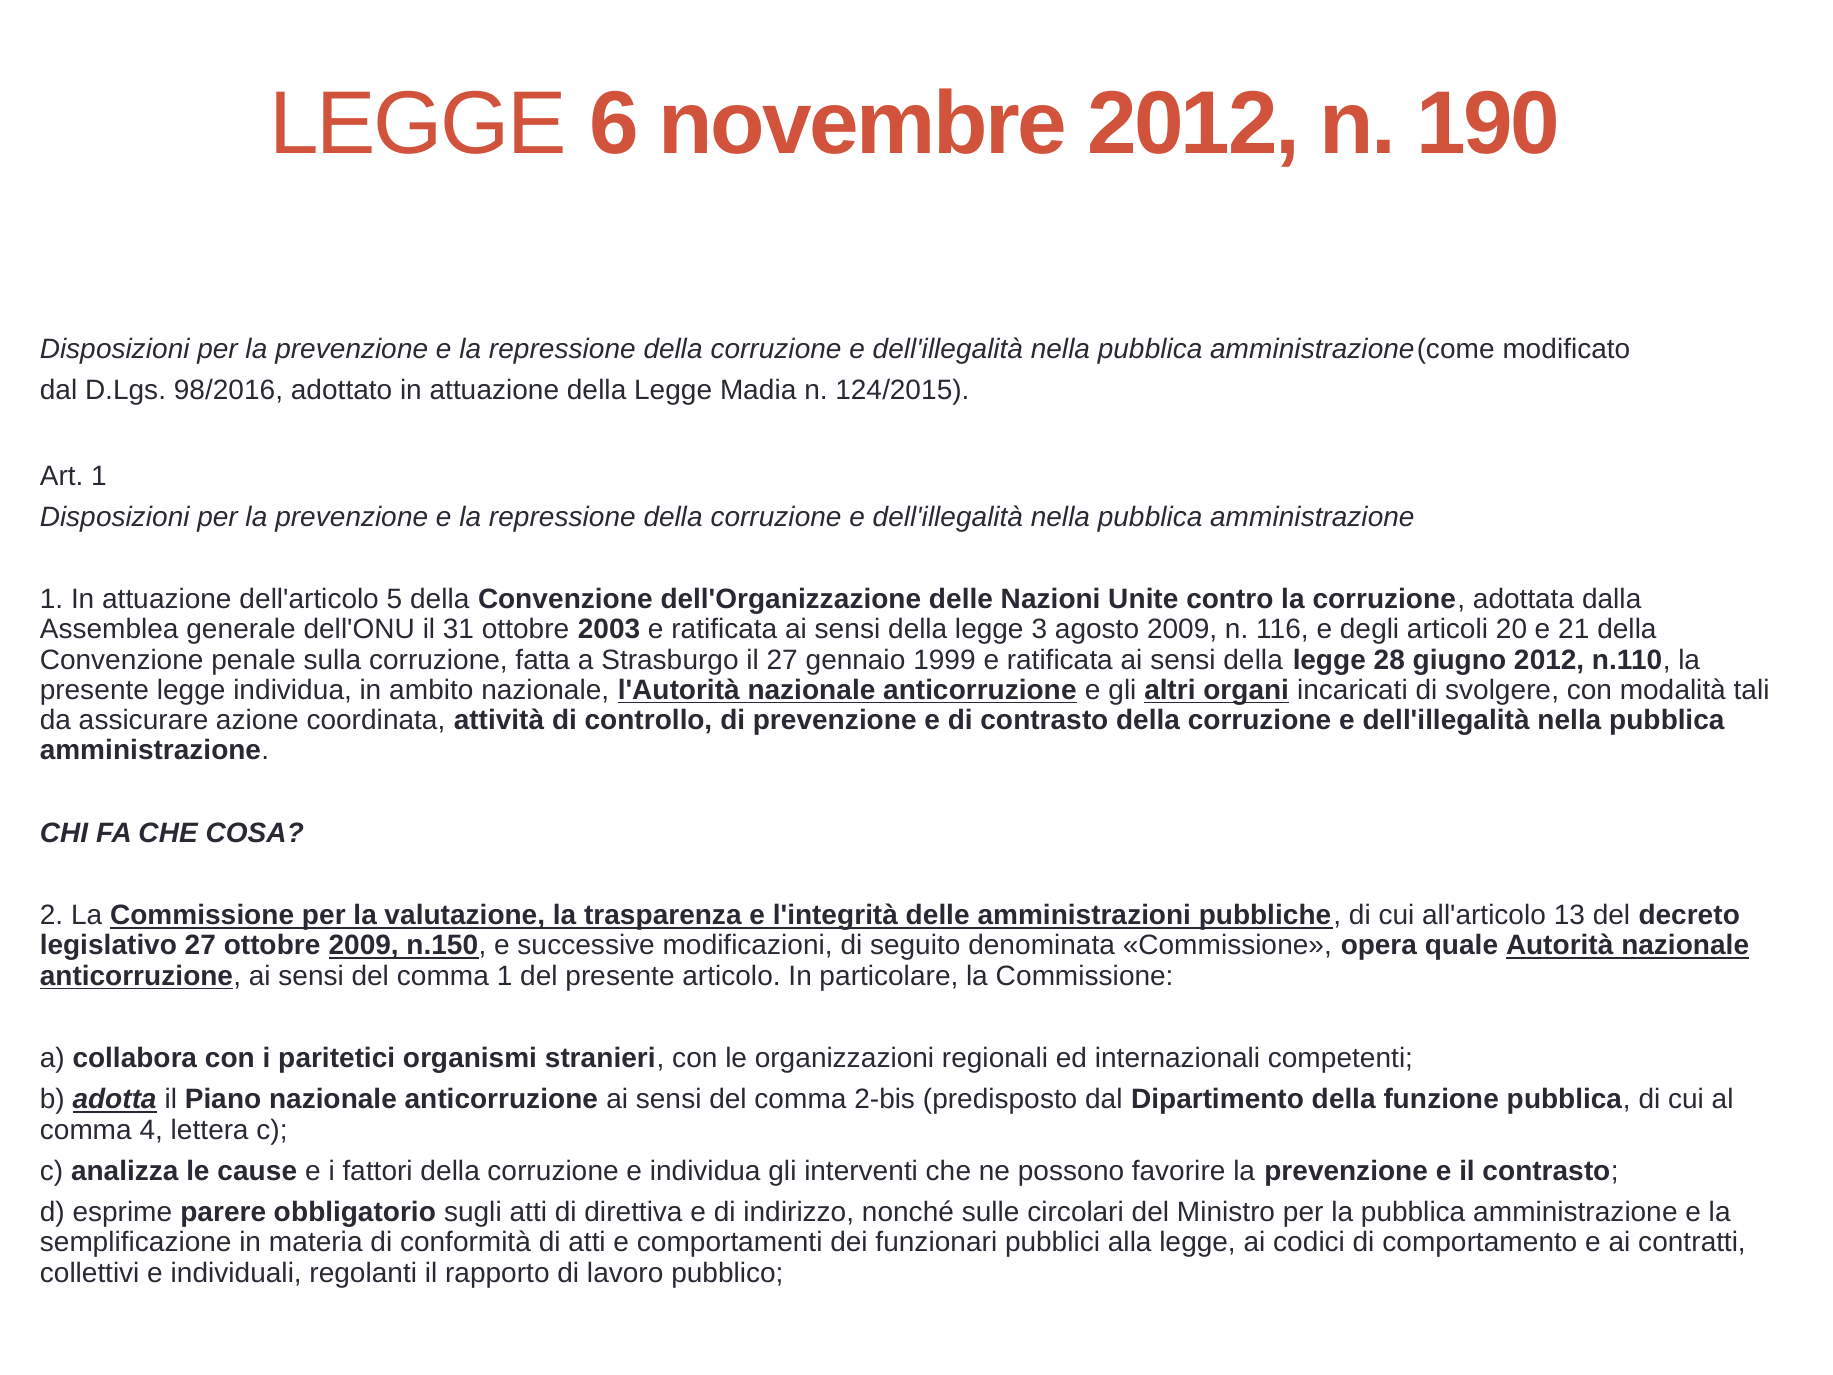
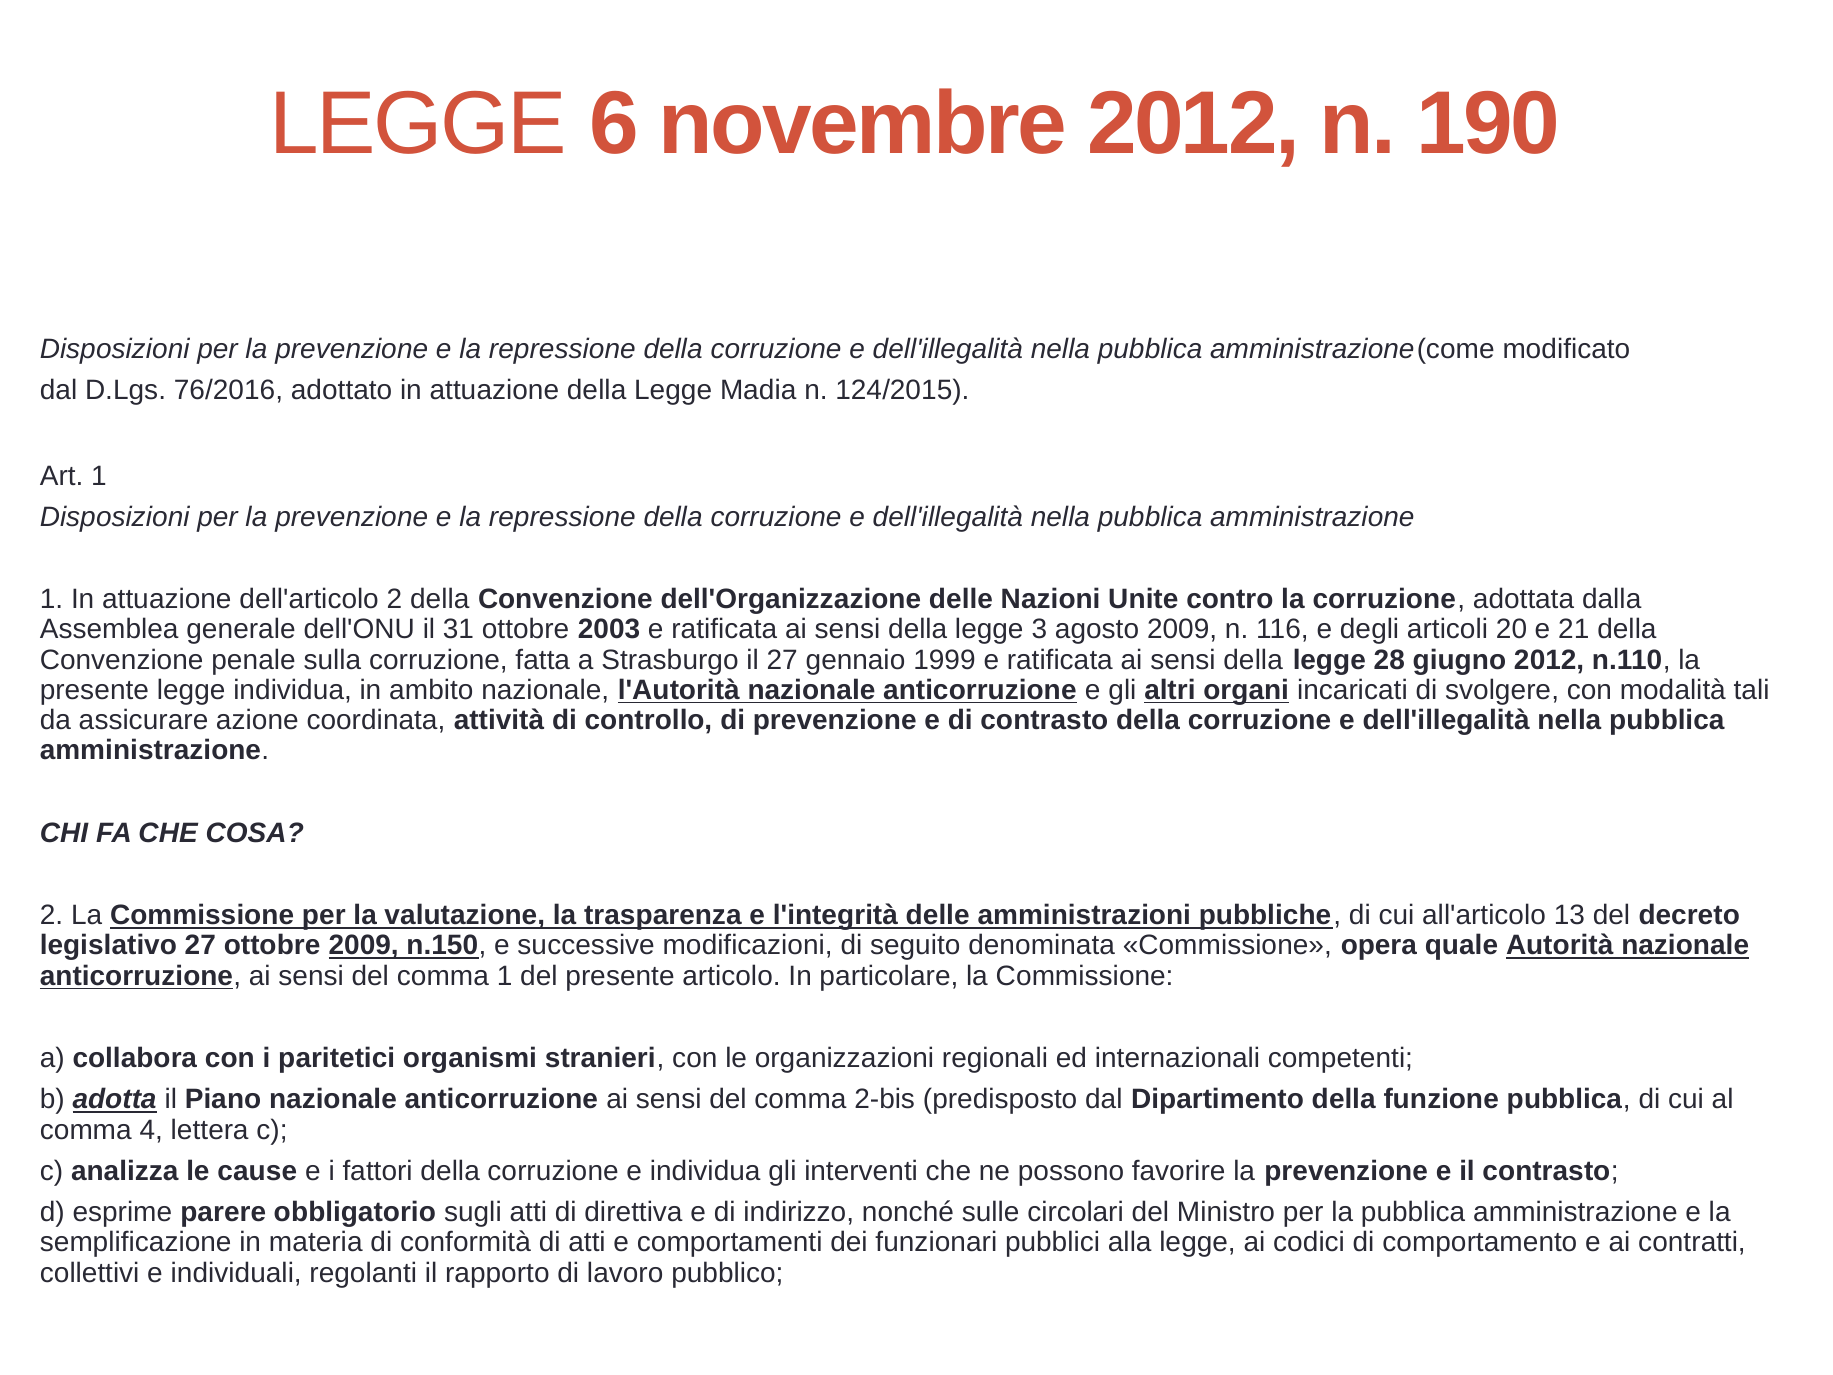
98/2016: 98/2016 -> 76/2016 (228, 390)
dell'articolo 5: 5 -> 2 (394, 599)
